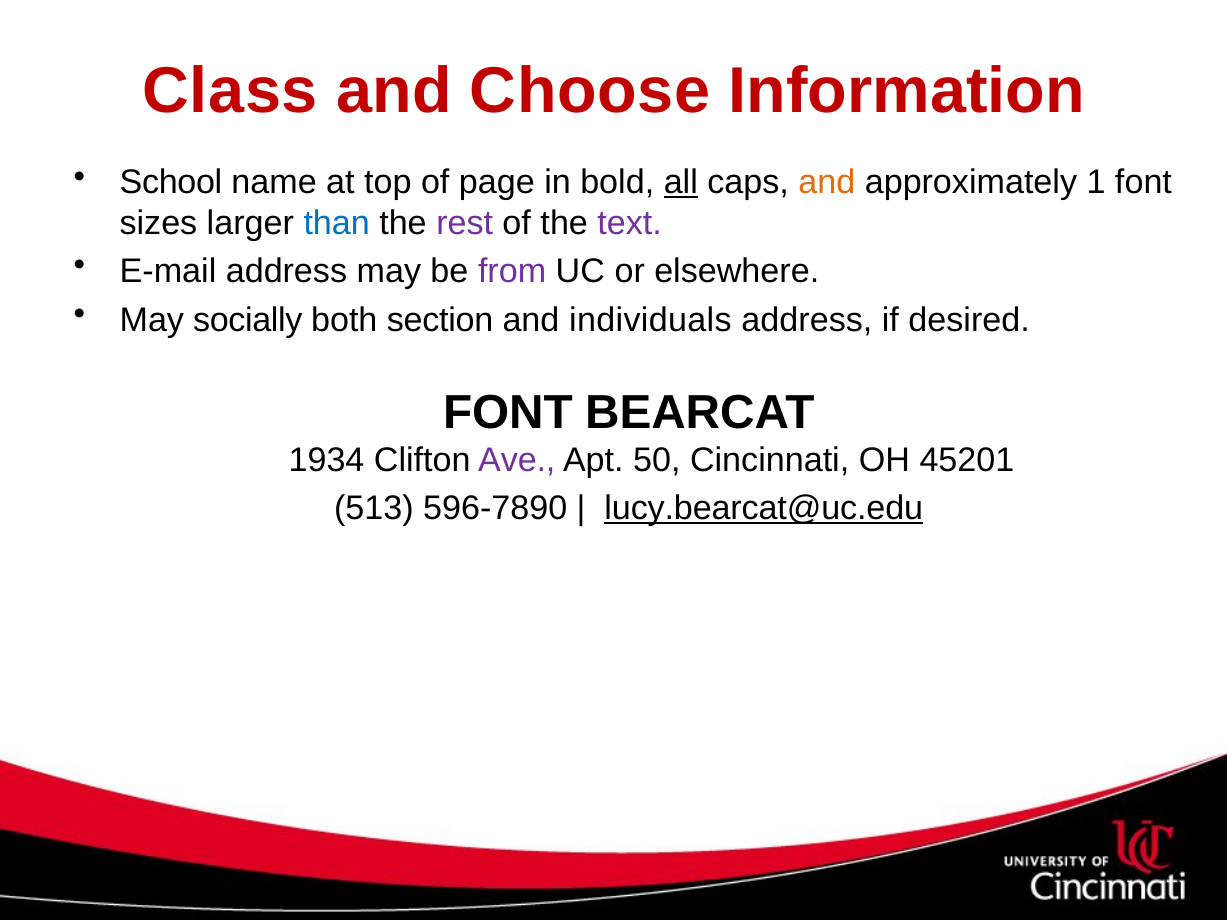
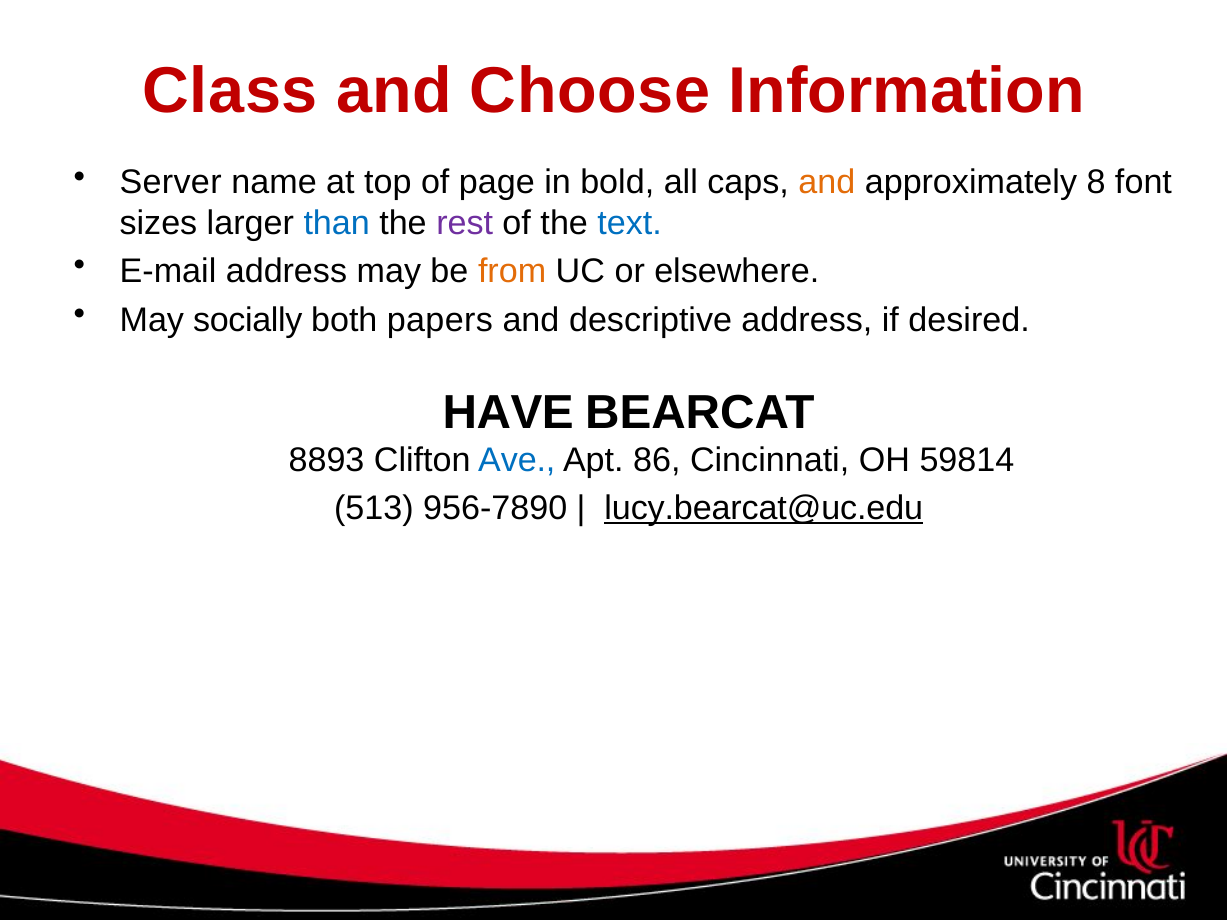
School: School -> Server (171, 182)
all underline: present -> none (681, 182)
1: 1 -> 8 (1096, 182)
text colour: purple -> blue (630, 223)
from colour: purple -> orange (512, 271)
section: section -> papers (440, 320)
individuals: individuals -> descriptive (651, 320)
FONT: FONT -> HAVE (508, 412)
1934: 1934 -> 8893 (327, 461)
Ave colour: purple -> blue (517, 461)
50: 50 -> 86 (657, 461)
45201: 45201 -> 59814 (967, 461)
596-7890: 596-7890 -> 956-7890 (495, 508)
